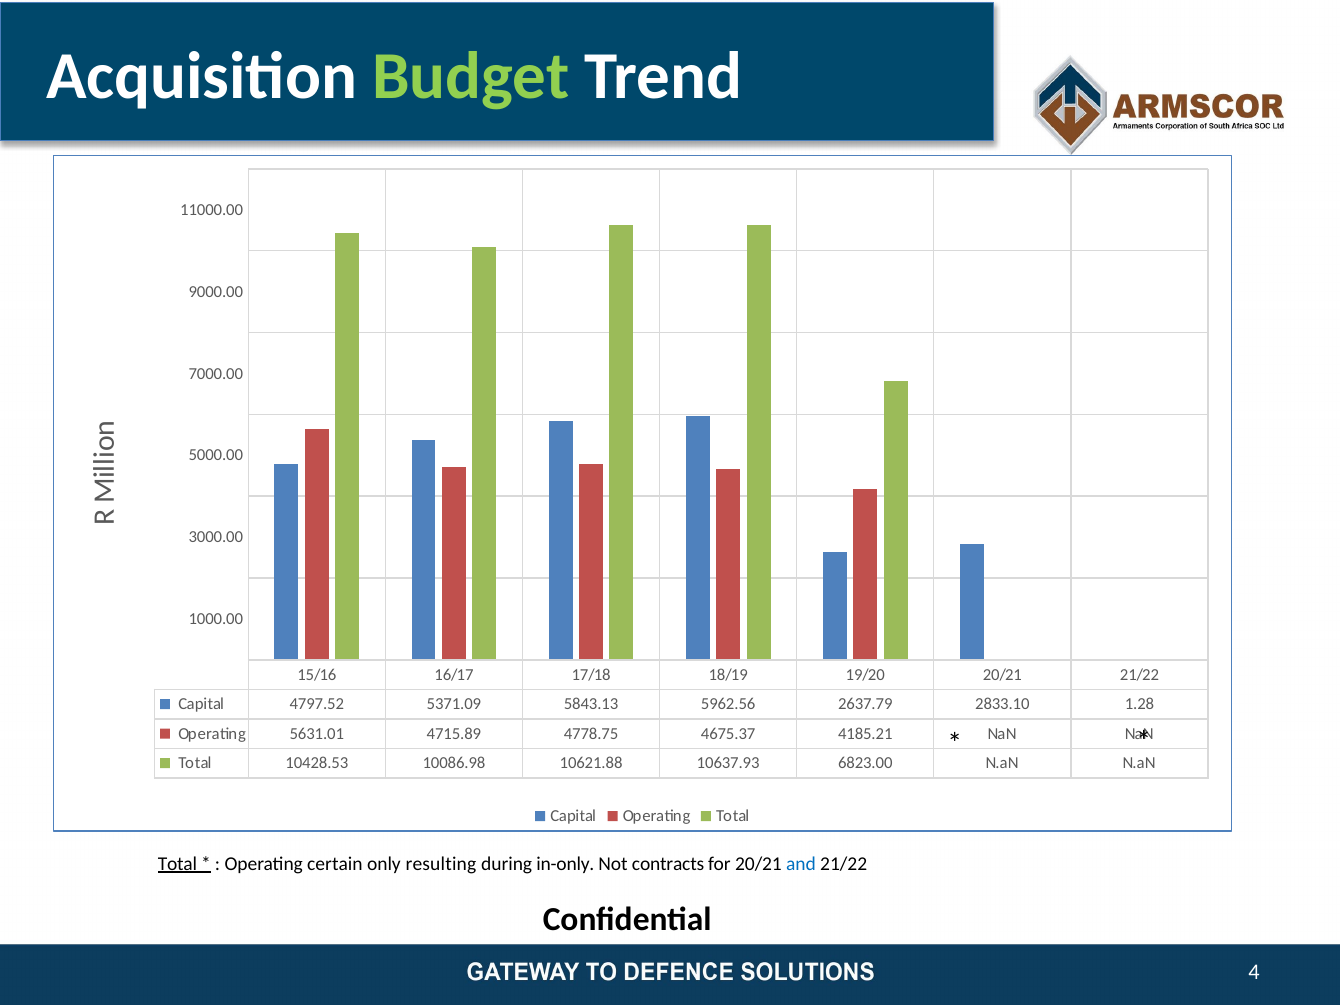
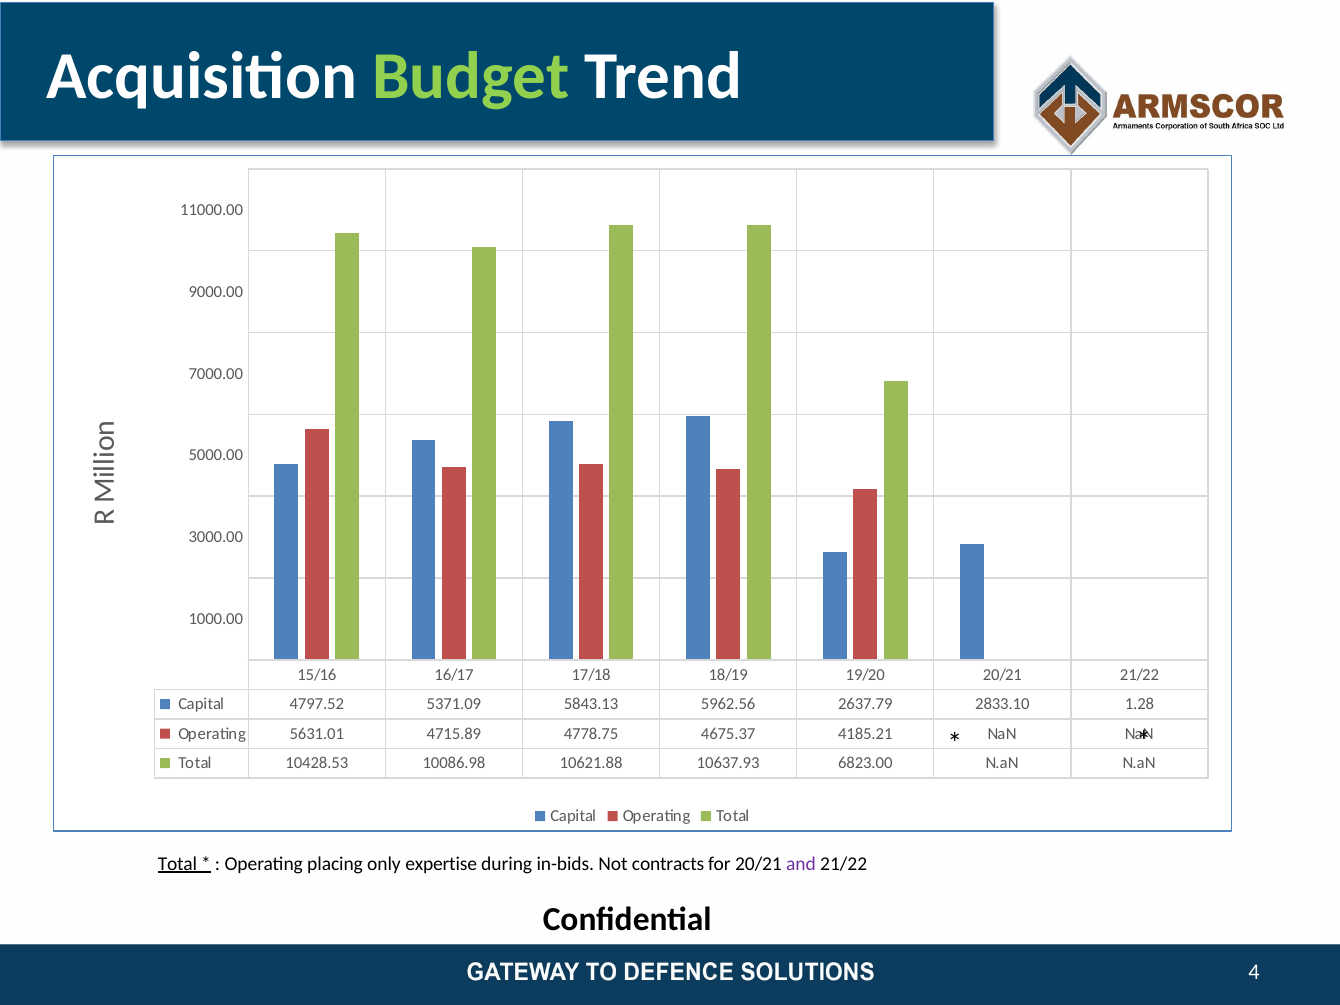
certain: certain -> placing (335, 864)
resulting: resulting -> expertise (441, 864)
in-only: in-only -> in-bids (565, 864)
and colour: blue -> purple (801, 864)
